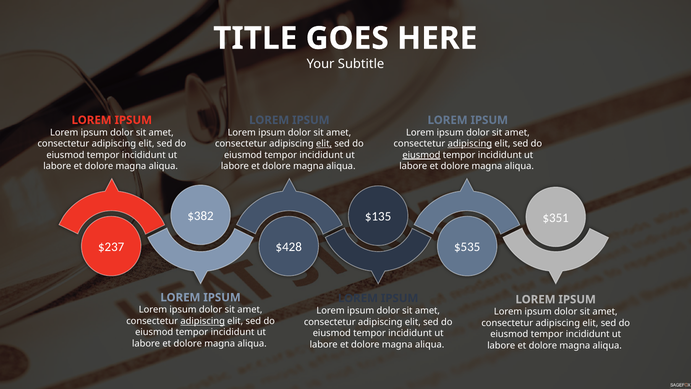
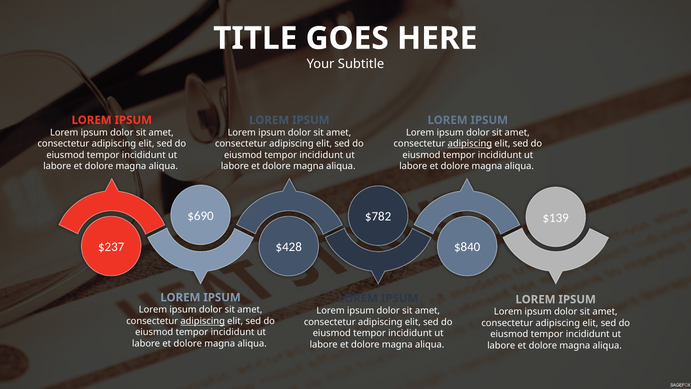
elit underline: present -> none (324, 144)
eiusmod underline: present -> none (421, 155)
$382: $382 -> $690 (201, 216)
$135: $135 -> $782 (378, 216)
$351: $351 -> $139 (556, 218)
$535: $535 -> $840 (467, 247)
